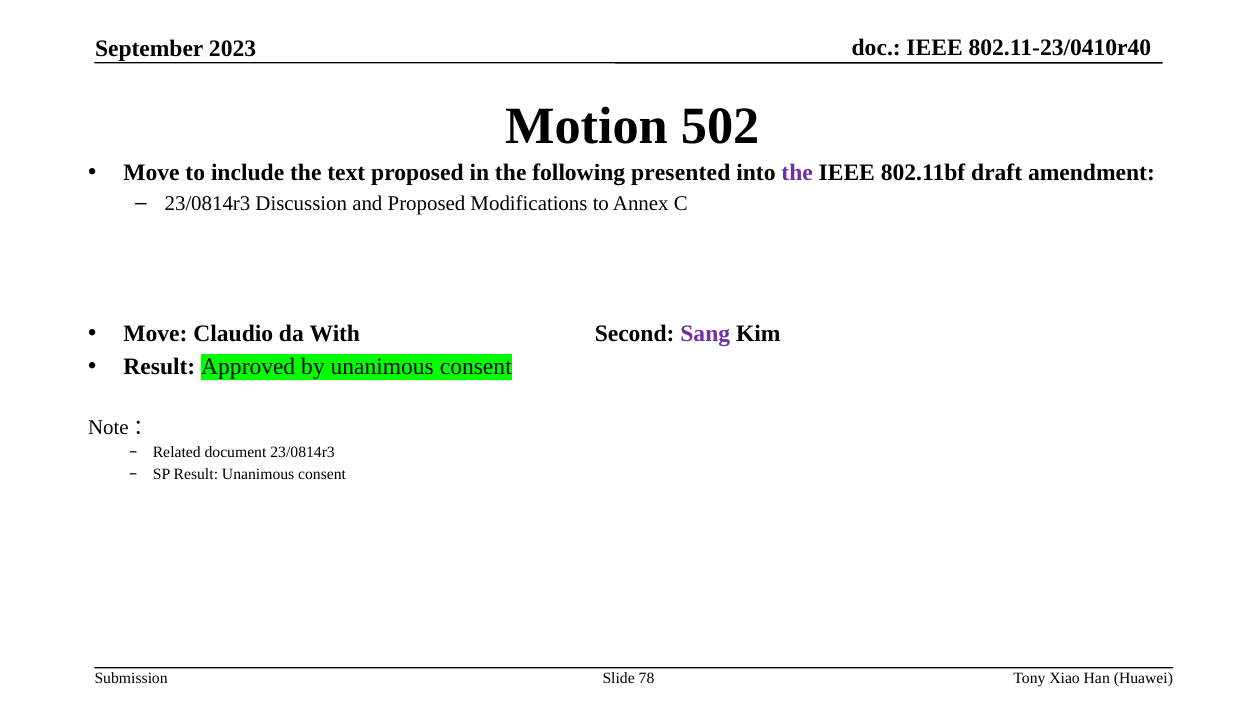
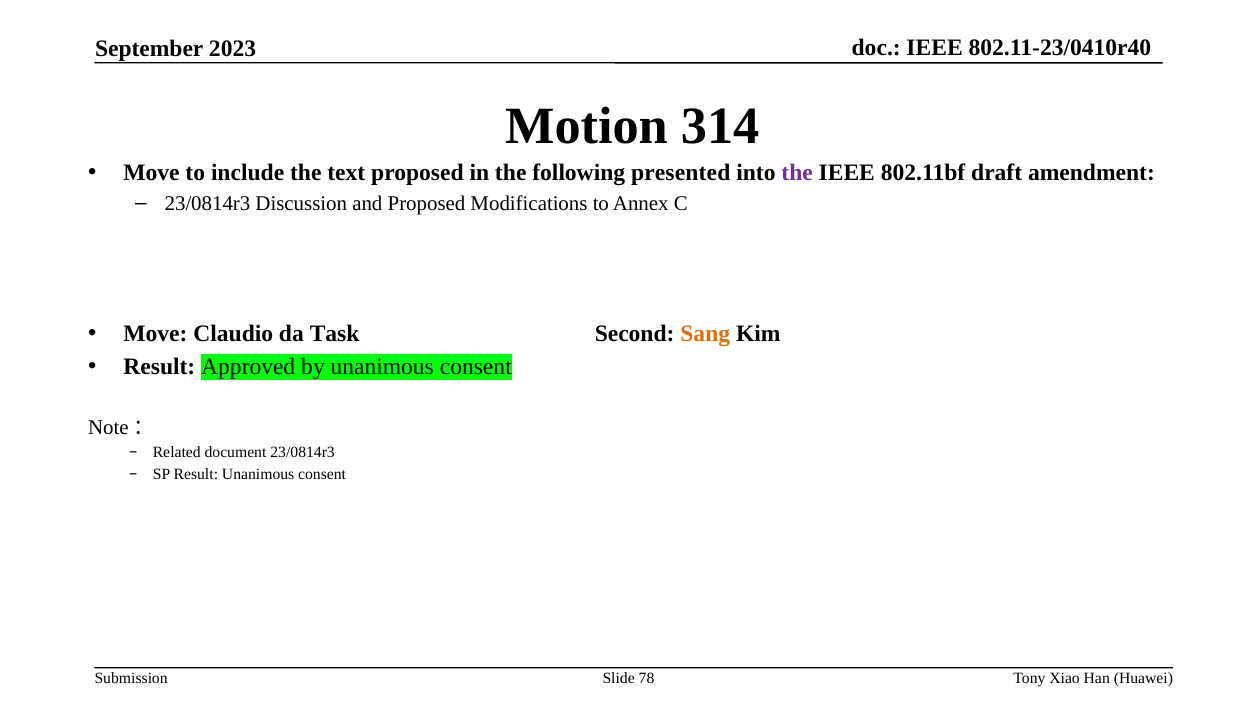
502: 502 -> 314 (720, 126)
With: With -> Task (335, 334)
Sang colour: purple -> orange (705, 334)
